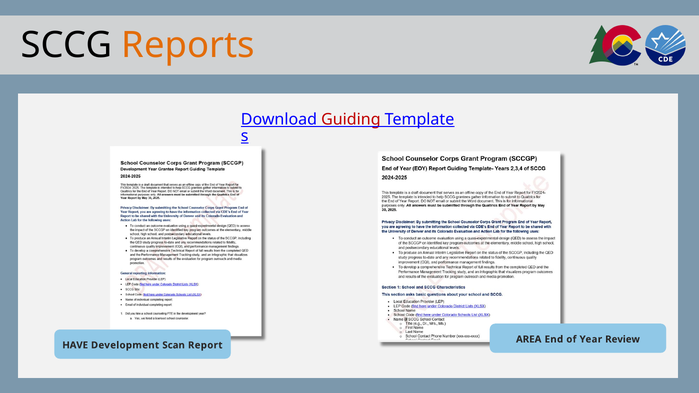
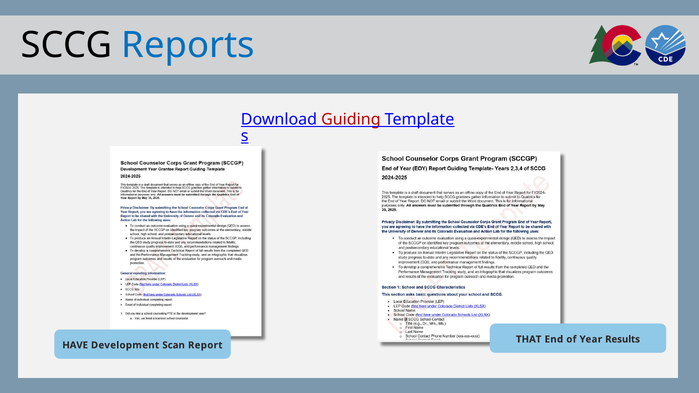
Reports colour: orange -> blue (188, 45)
AREA: AREA -> THAT (529, 339)
Review: Review -> Results (623, 339)
